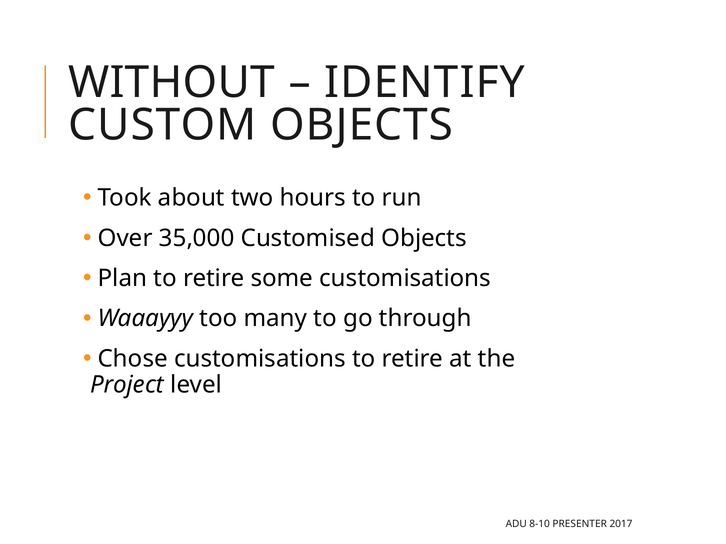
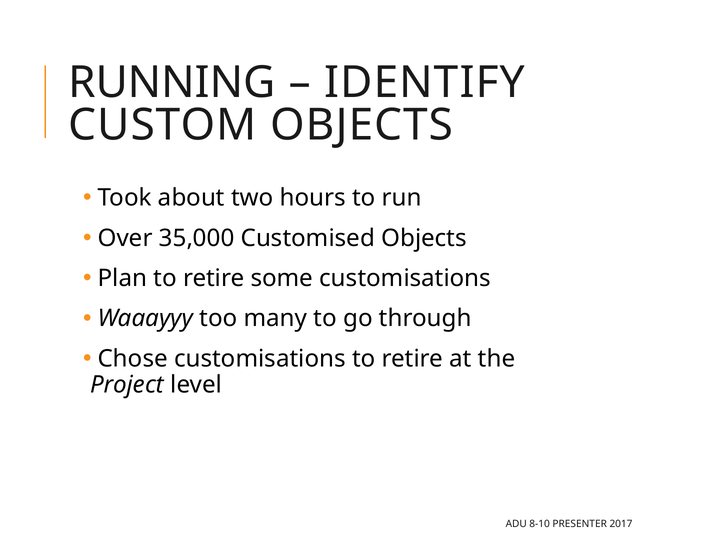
WITHOUT: WITHOUT -> RUNNING (172, 83)
